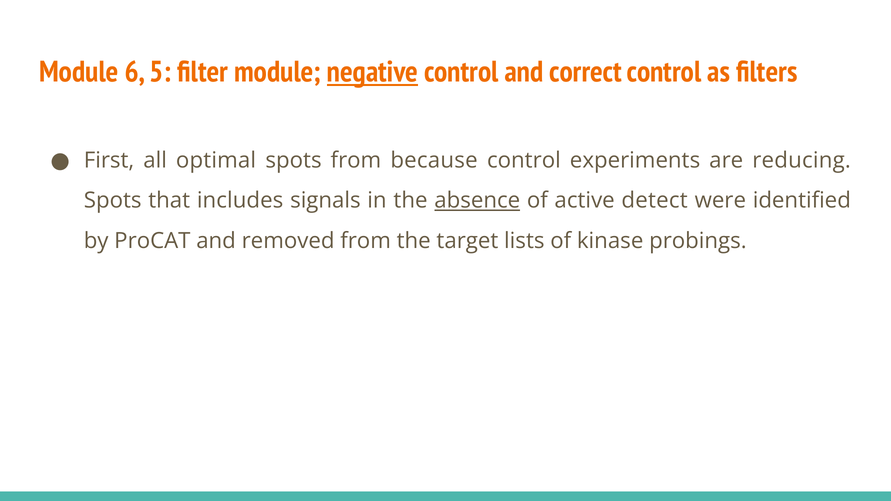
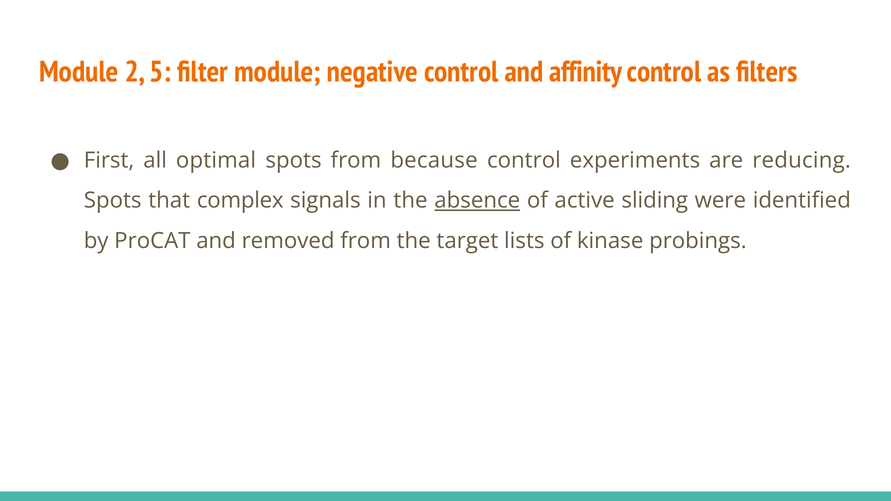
6: 6 -> 2 (135, 72)
negative underline: present -> none (373, 72)
correct: correct -> affinity (586, 72)
includes: includes -> complex (240, 201)
detect: detect -> sliding (655, 201)
